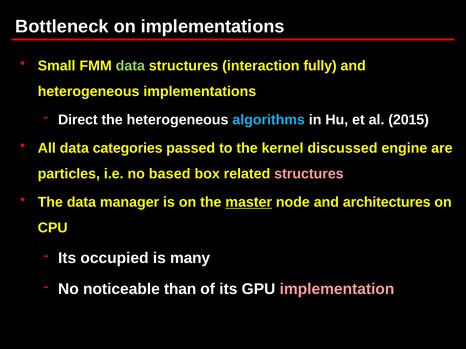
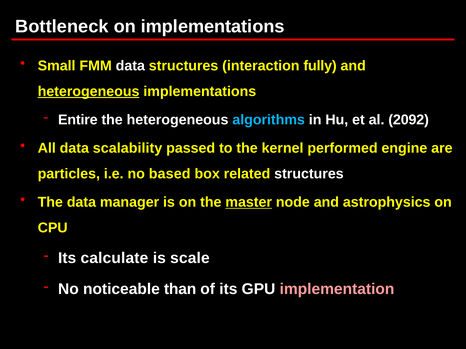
data colour: light green -> white (130, 66)
heterogeneous underline: none -> present (89, 92)
Direct: Direct -> Entire (78, 120)
2015: 2015 -> 2092 (409, 120)
categories: categories -> scalability (128, 148)
discussed: discussed -> performed (343, 148)
structures colour: pink -> white (309, 174)
architectures: architectures -> astrophysics (387, 203)
occupied: occupied -> calculate (114, 258)
many: many -> scale (190, 258)
